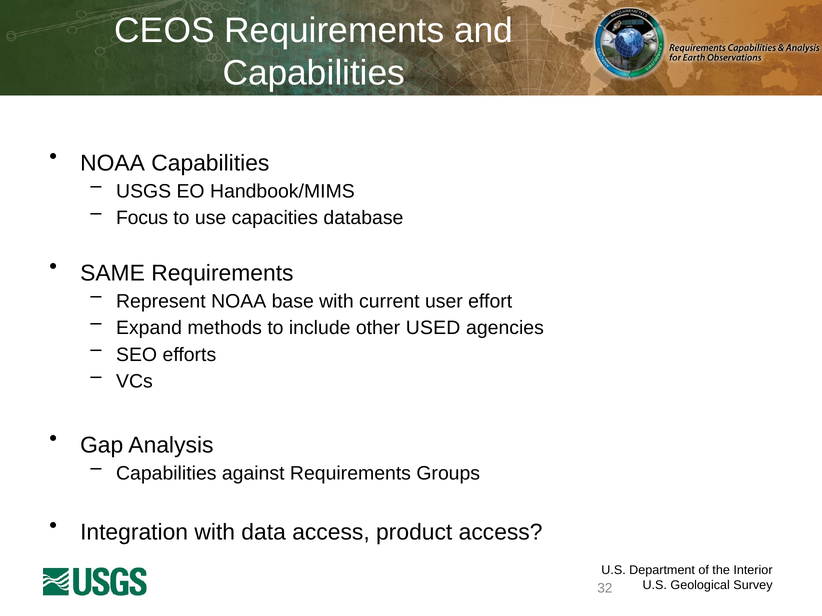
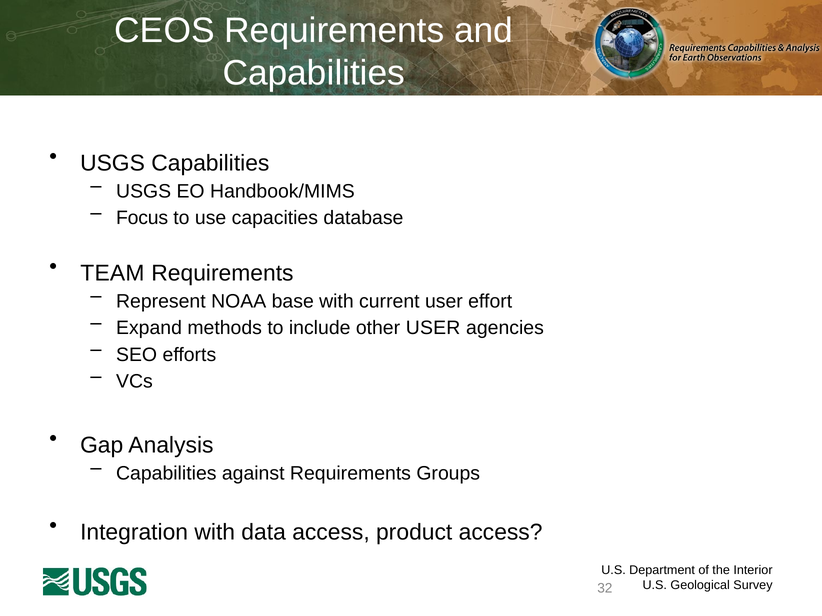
NOAA: NOAA -> USGS (113, 163)
SAME: SAME -> TEAM (112, 273)
other USED: USED -> USER (433, 328)
